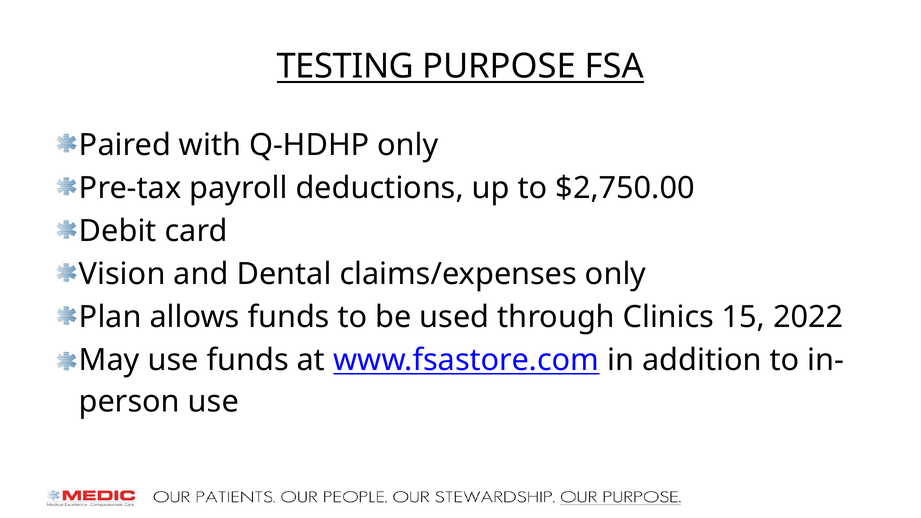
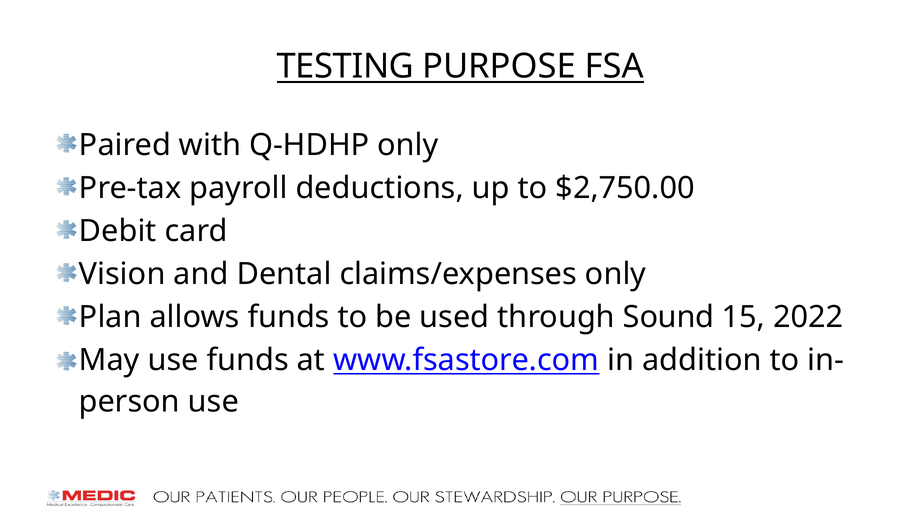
Clinics: Clinics -> Sound (669, 317)
